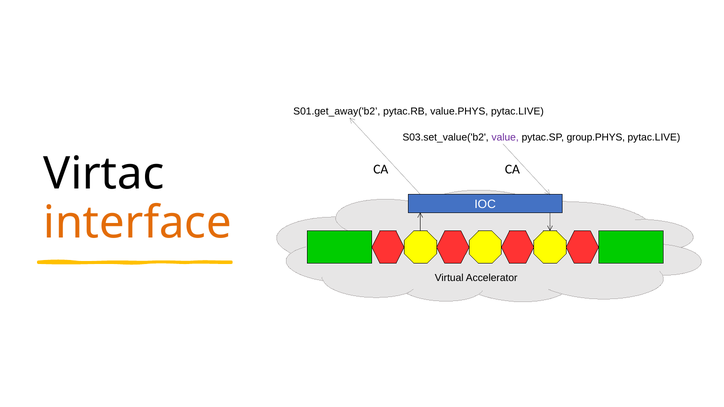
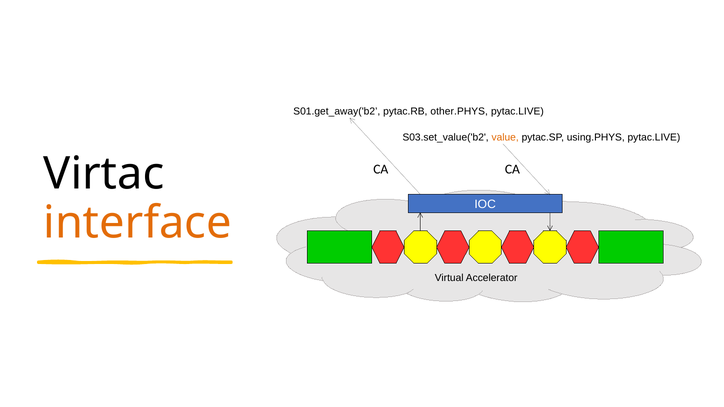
value.PHYS: value.PHYS -> other.PHYS (459, 111)
value colour: purple -> orange (505, 138)
group.PHYS: group.PHYS -> using.PHYS (596, 138)
